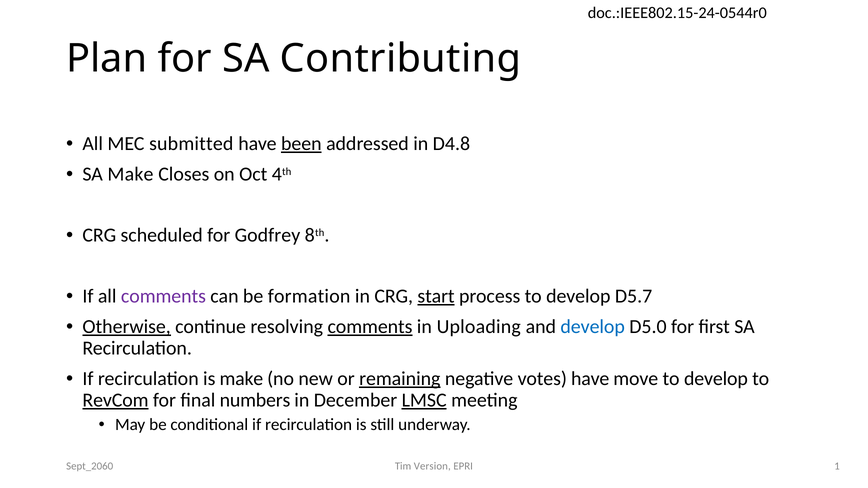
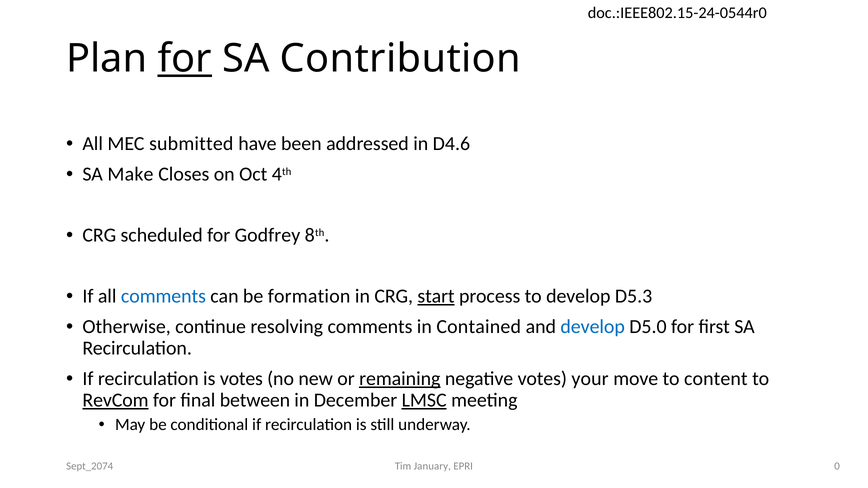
for underline: none -> present (185, 59)
Contributing: Contributing -> Contribution (400, 59)
been underline: present -> none (301, 144)
D4.8: D4.8 -> D4.6 (451, 144)
comments colour: purple -> blue (163, 296)
D5.7: D5.7 -> D5.3 (634, 296)
Otherwise underline: present -> none (127, 327)
comments underline: present -> none (370, 327)
Uploading: Uploading -> Contained (479, 327)
is make: make -> votes (241, 379)
votes have: have -> your (590, 379)
move to develop: develop -> content (716, 379)
numbers: numbers -> between (255, 400)
Version: Version -> January (432, 466)
1: 1 -> 0 (837, 466)
Sept_2060: Sept_2060 -> Sept_2074 (90, 466)
